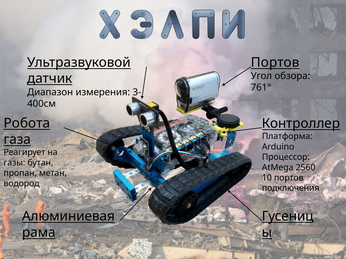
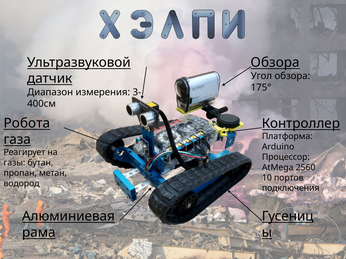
Портов: Портов -> Обзора (275, 63)
761°: 761° -> 175° (261, 88)
